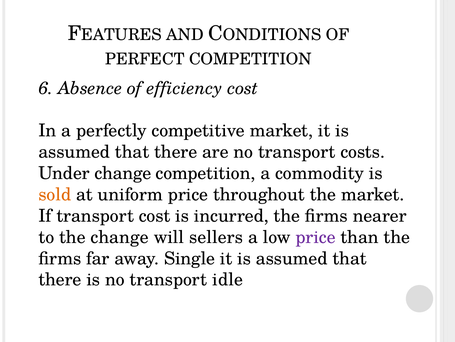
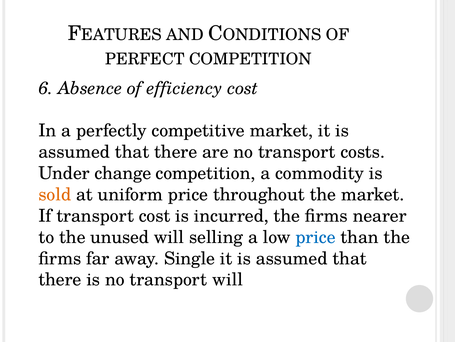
the change: change -> unused (120, 237)
sellers: sellers -> selling (216, 237)
price colour: purple -> blue (316, 237)
transport idle: idle -> will (228, 279)
